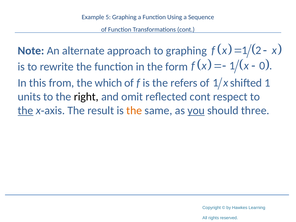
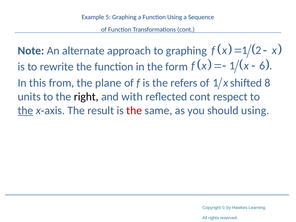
0: 0 -> 6 (262, 66)
which: which -> plane (108, 83)
shifted 1: 1 -> 8 (267, 83)
omit: omit -> with (132, 97)
the colour: orange -> red (134, 111)
you underline: present -> none (196, 111)
should three: three -> using (255, 111)
